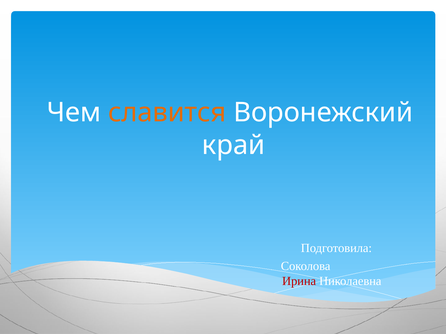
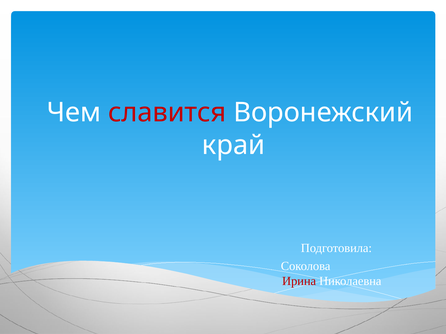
славится colour: orange -> red (167, 113)
